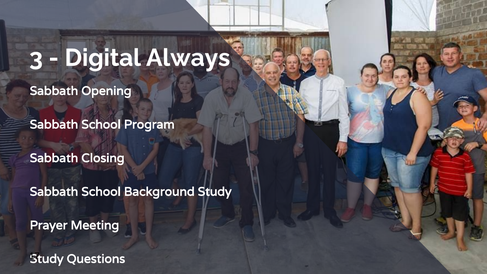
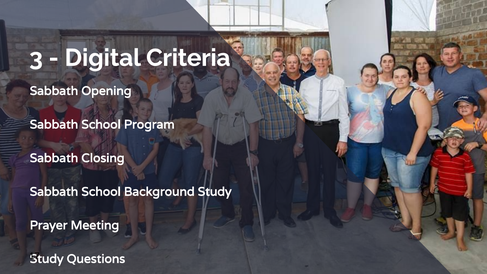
Always: Always -> Criteria (188, 58)
